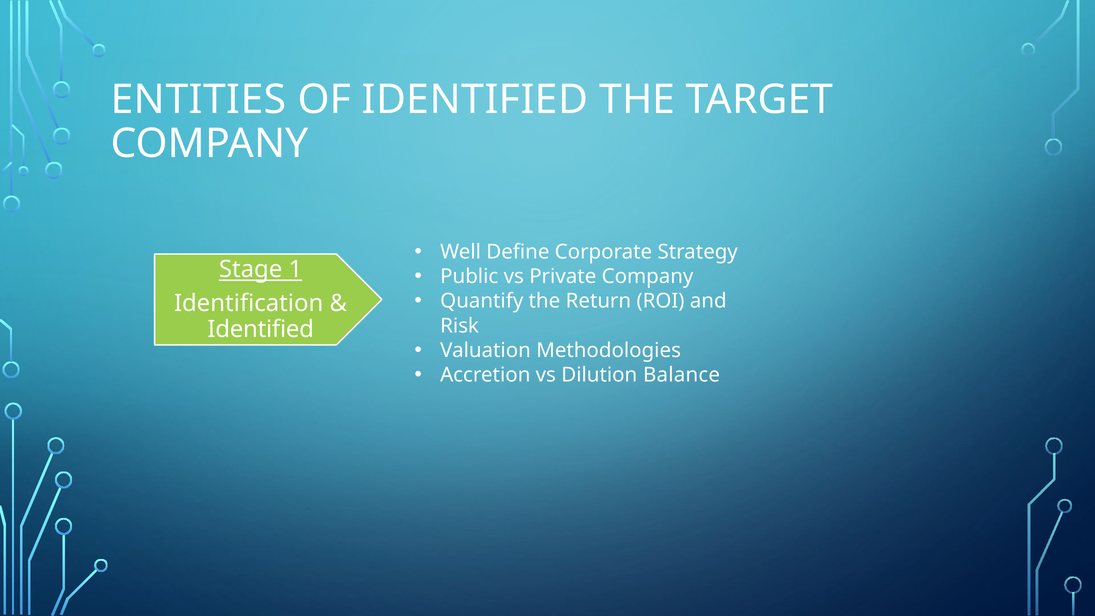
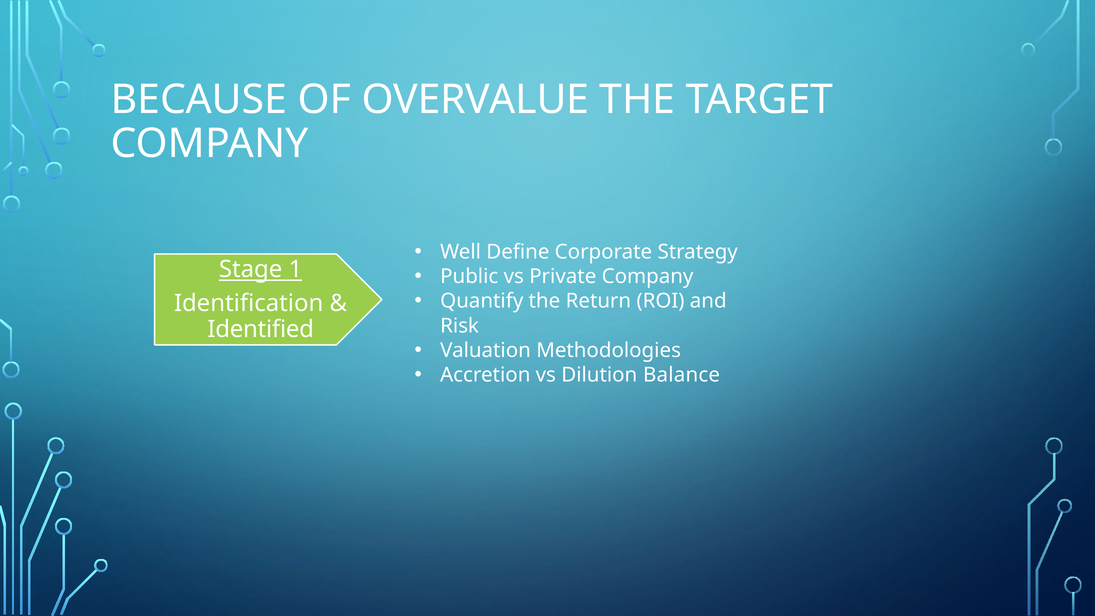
ENTITIES: ENTITIES -> BECAUSE (199, 99)
OF IDENTIFIED: IDENTIFIED -> OVERVALUE (475, 99)
